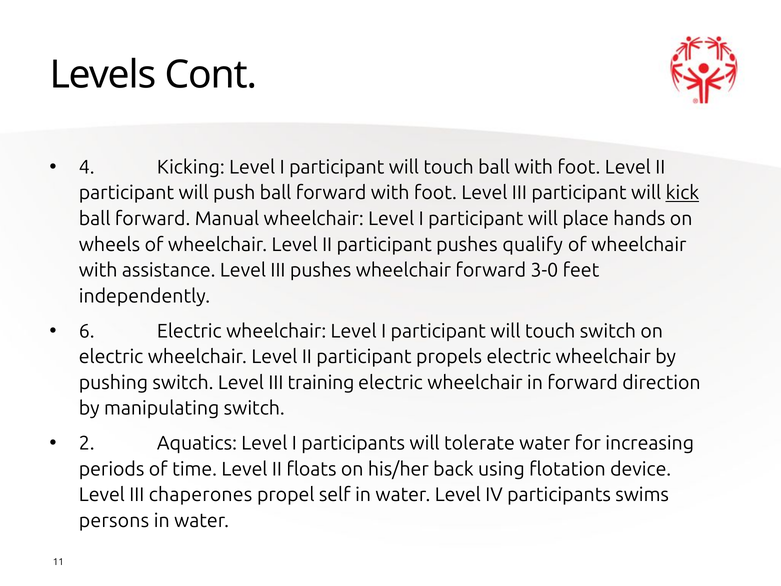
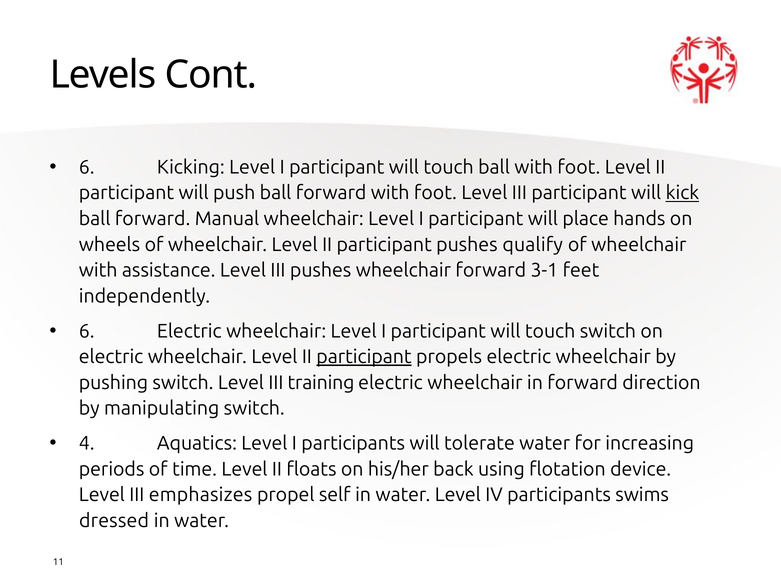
4: 4 -> 6 (87, 167)
3-0: 3-0 -> 3-1 (544, 270)
participant underline: none -> present (364, 357)
2: 2 -> 4 (87, 443)
chaperones: chaperones -> emphasizes (201, 495)
persons: persons -> dressed (114, 521)
